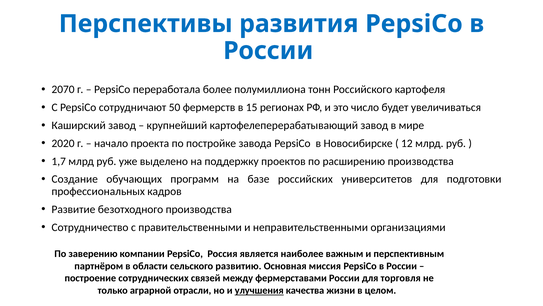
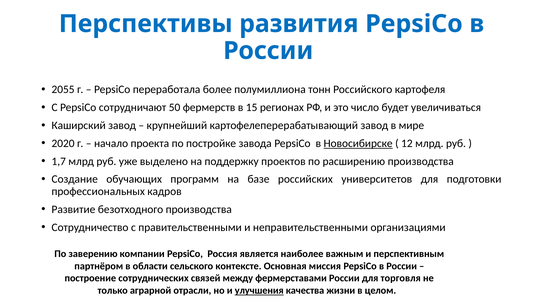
2070: 2070 -> 2055 (63, 89)
Новосибирске underline: none -> present (358, 143)
развитию: развитию -> контексте (238, 266)
